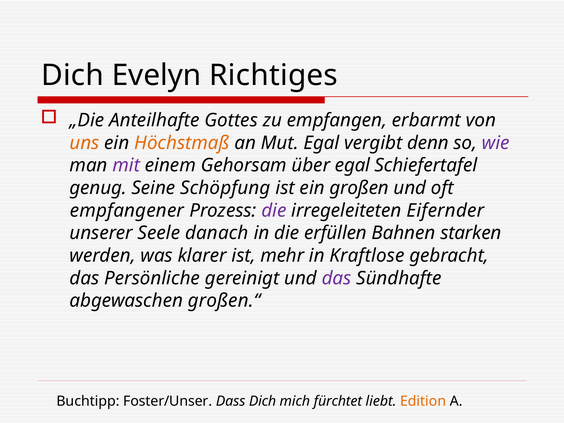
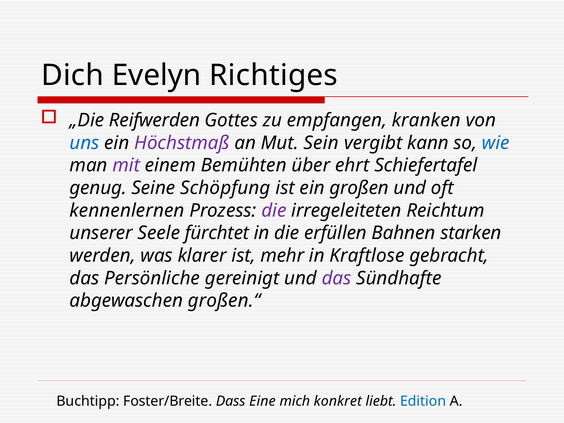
Anteilhafte: Anteilhafte -> Reifwerden (154, 120)
erbarmt: erbarmt -> kranken (426, 120)
uns colour: orange -> blue (84, 143)
Höchstmaß colour: orange -> purple (182, 143)
Mut Egal: Egal -> Sein (321, 143)
denn: denn -> kann (428, 143)
wie colour: purple -> blue (496, 143)
Gehorsam: Gehorsam -> Bemühten (244, 165)
über egal: egal -> ehrt (352, 165)
empfangener: empfangener -> kennenlernen (127, 211)
Eifernder: Eifernder -> Reichtum (445, 211)
danach: danach -> fürchtet (217, 233)
Foster/Unser: Foster/Unser -> Foster/Breite (168, 401)
Dass Dich: Dich -> Eine (262, 401)
fürchtet: fürchtet -> konkret (338, 401)
Edition colour: orange -> blue (423, 401)
